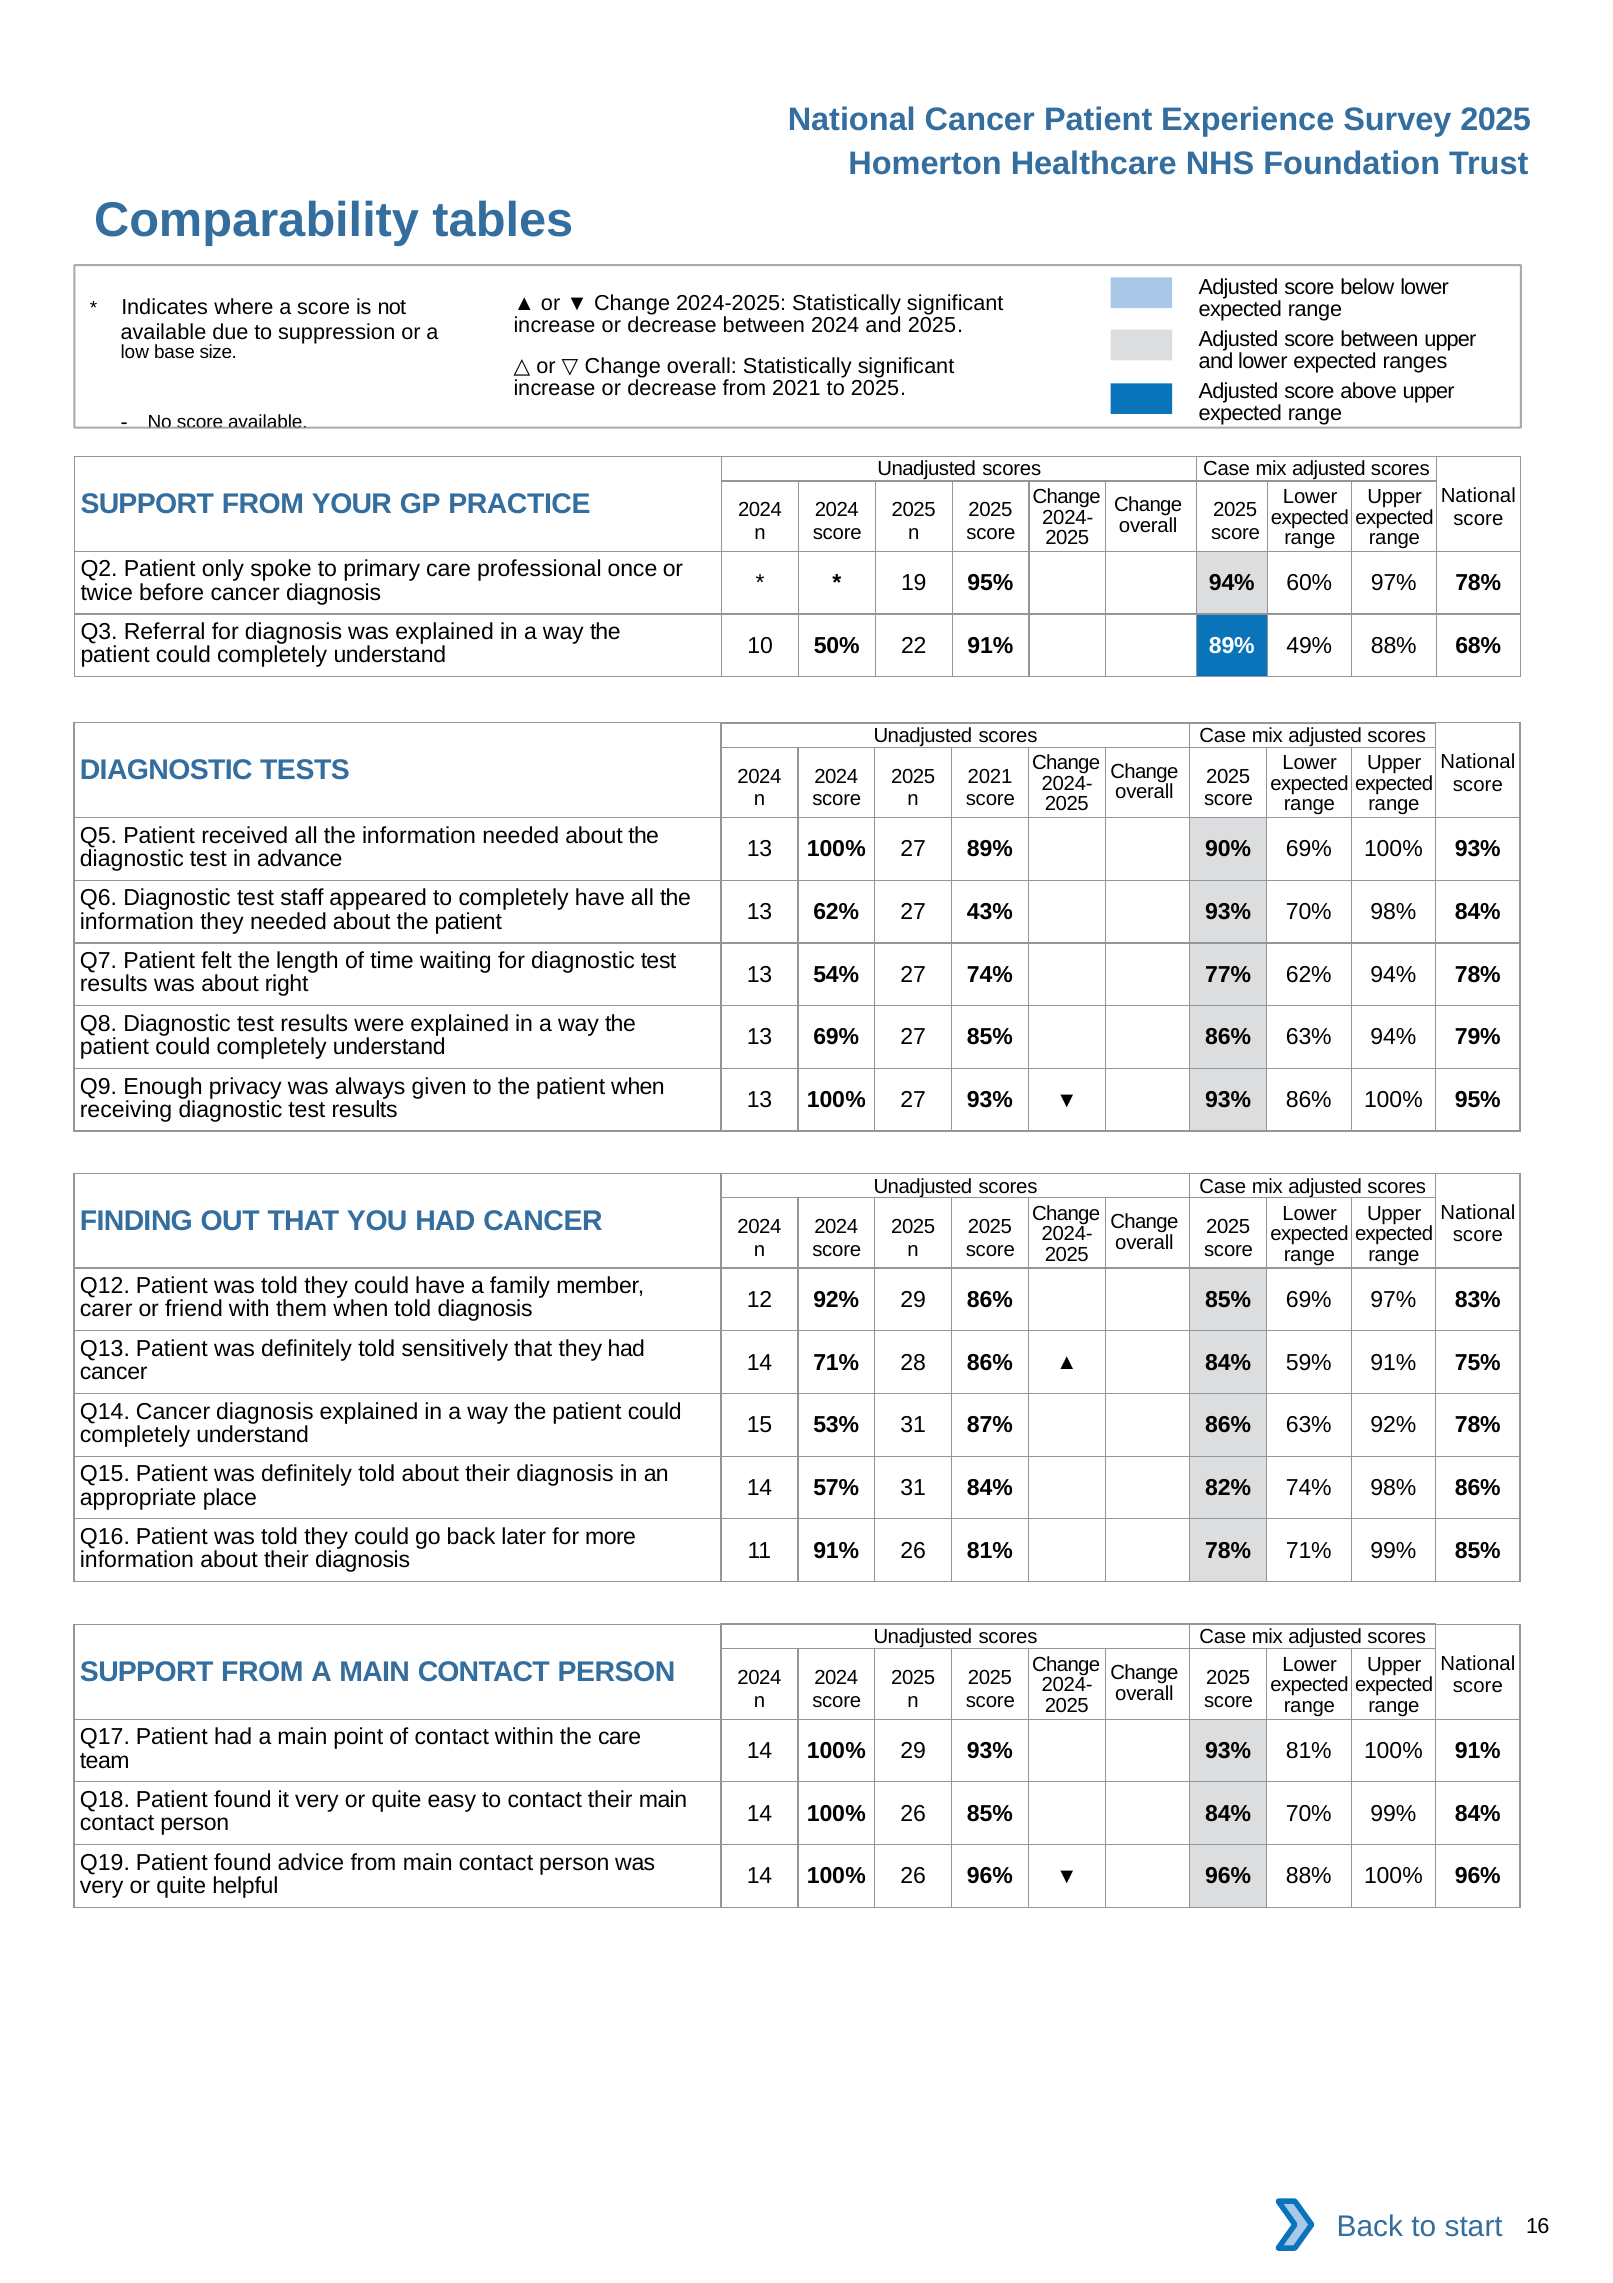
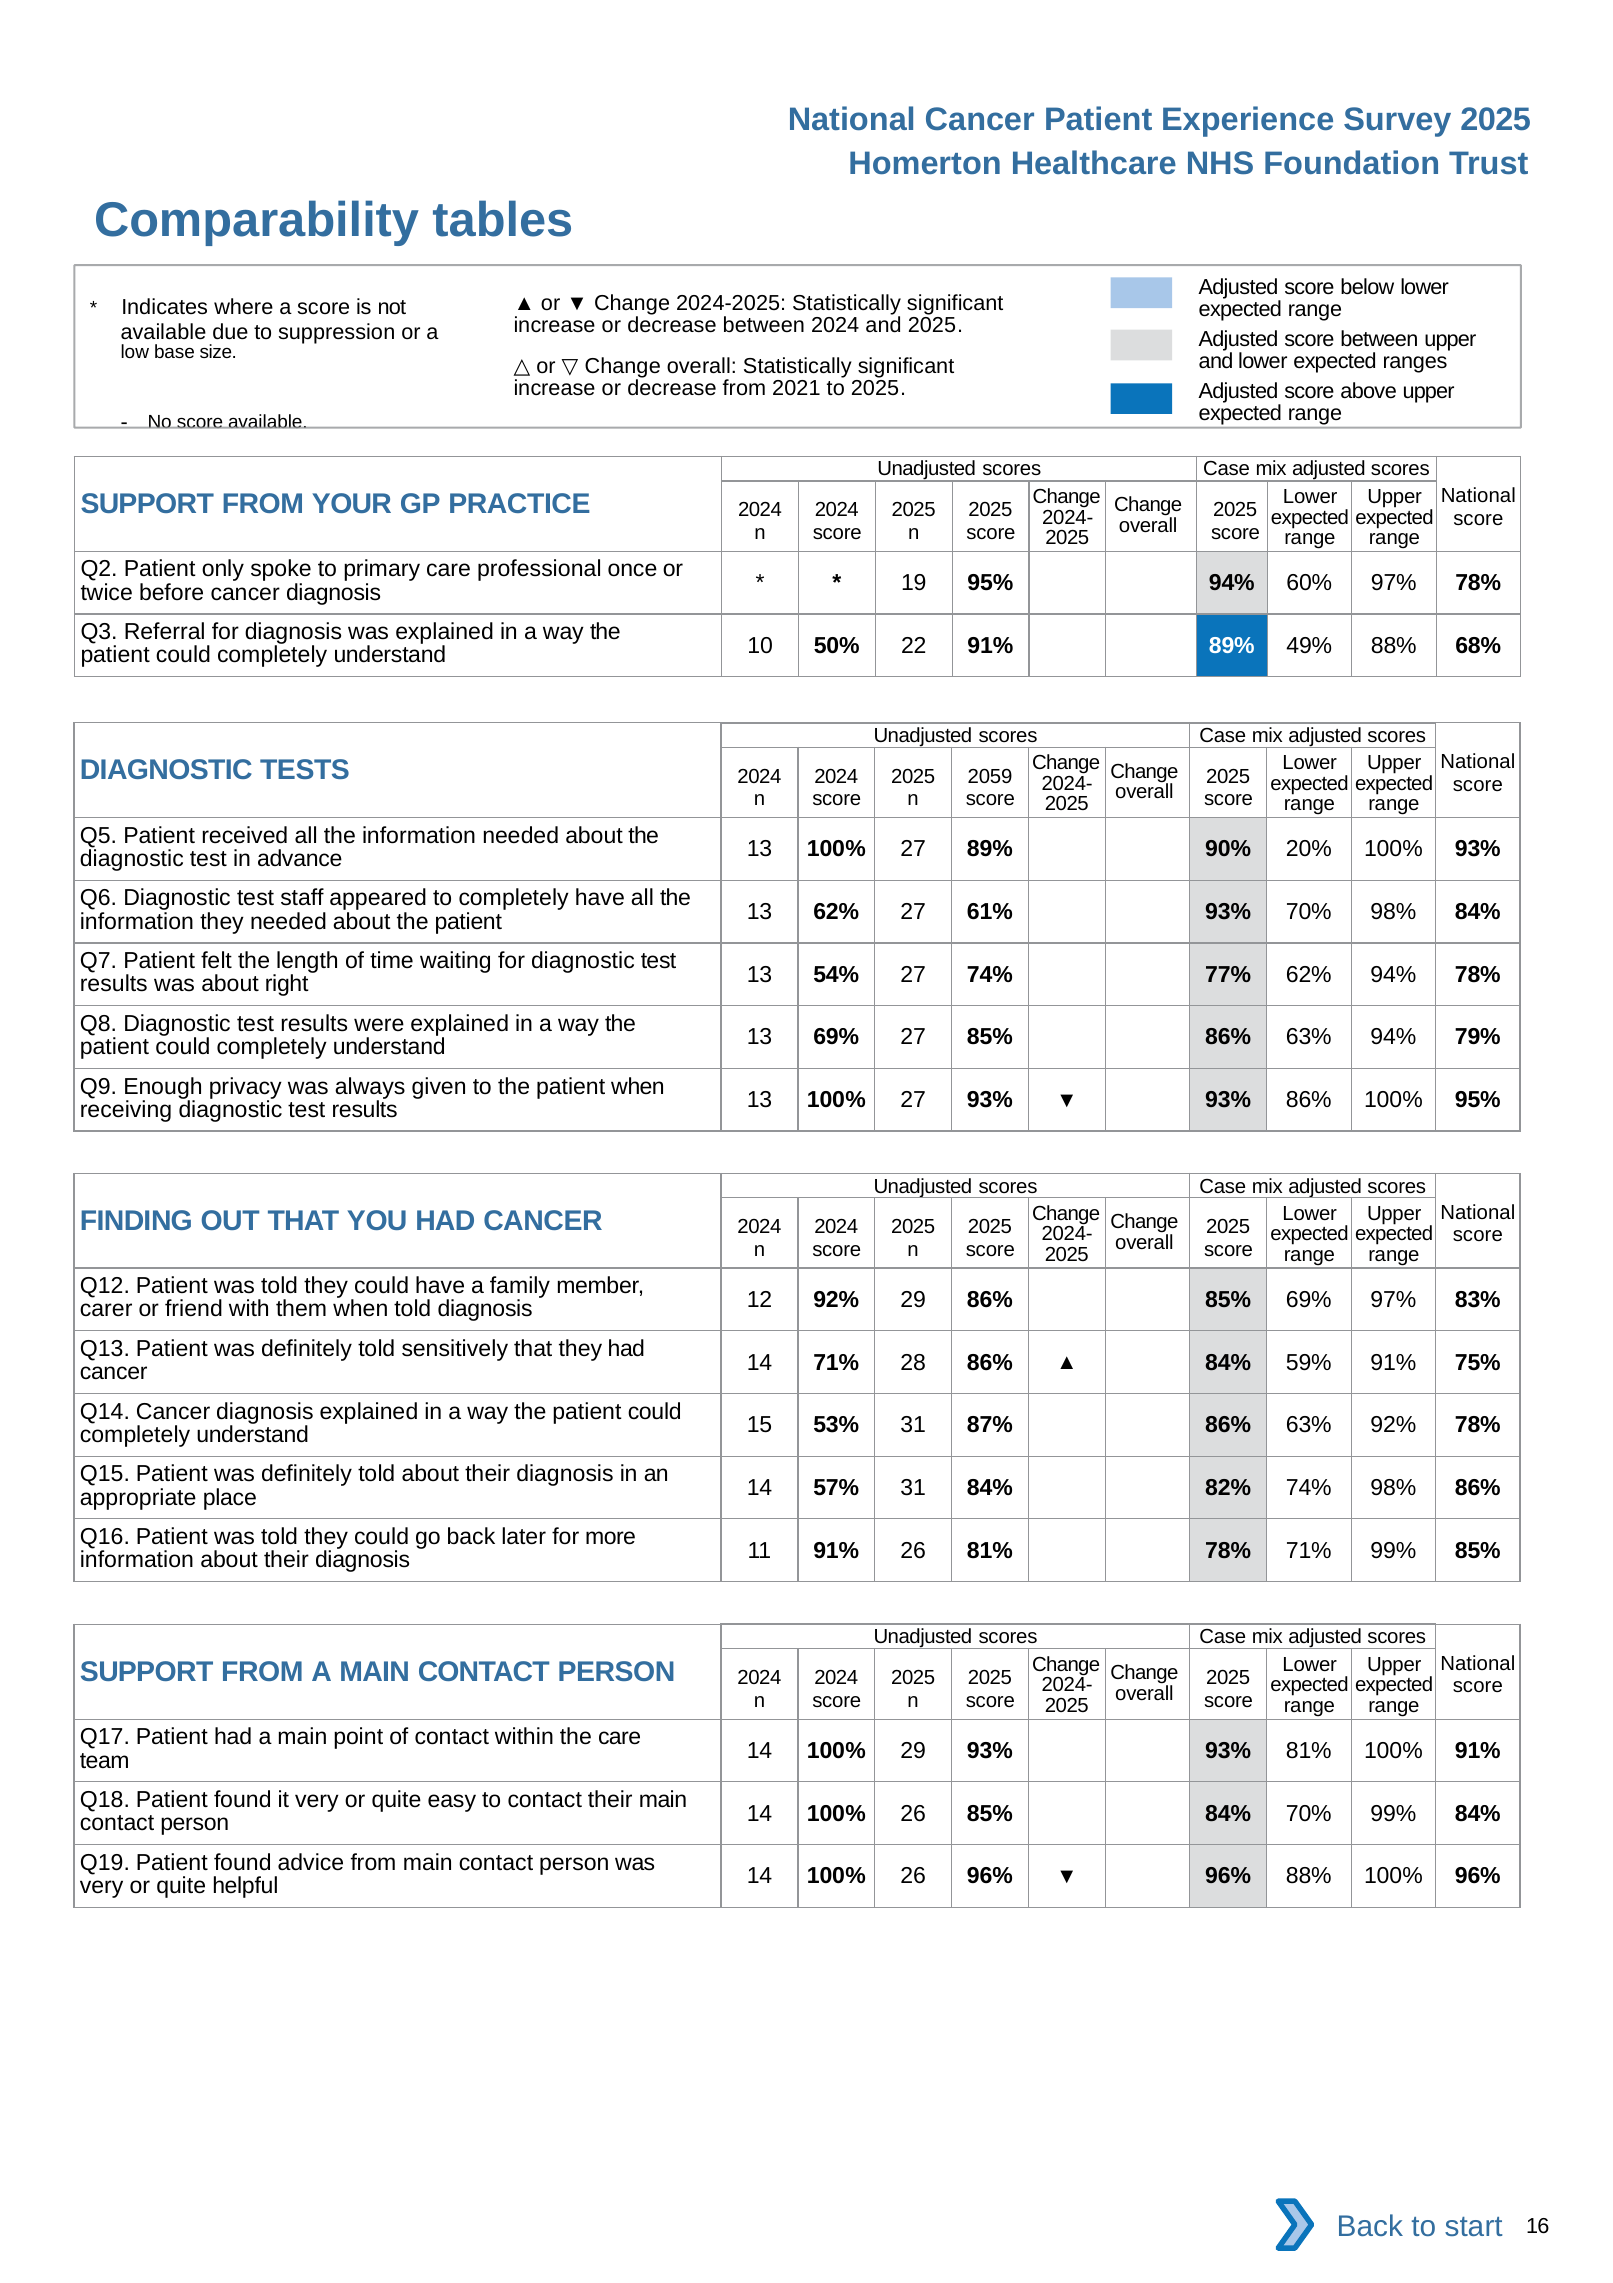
2021: 2021 -> 2059 (990, 776)
90% 69%: 69% -> 20% (1309, 849)
43%: 43% -> 61% (990, 912)
